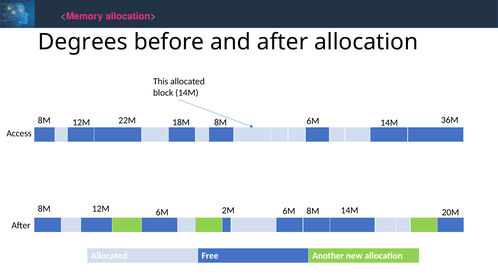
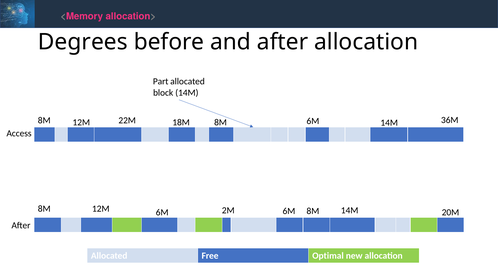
This: This -> Part (161, 81)
Another: Another -> Optimal (328, 256)
